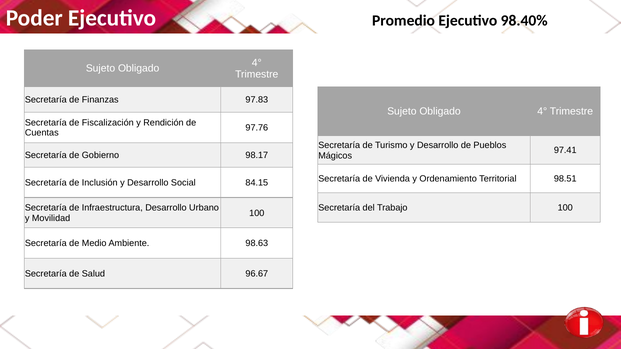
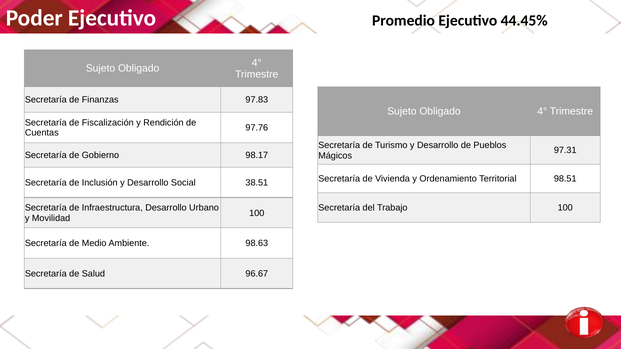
98.40%: 98.40% -> 44.45% (524, 20)
97.41: 97.41 -> 97.31 (565, 151)
84.15: 84.15 -> 38.51 (257, 183)
